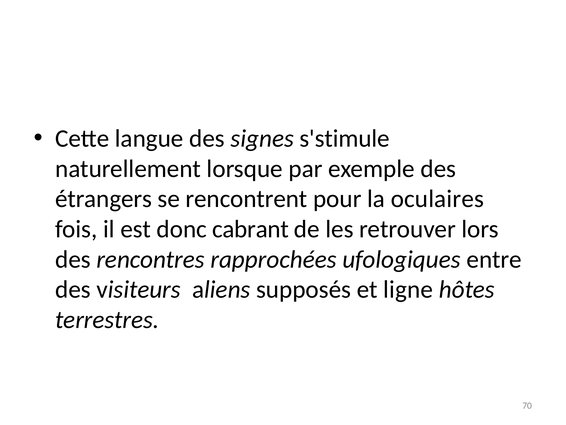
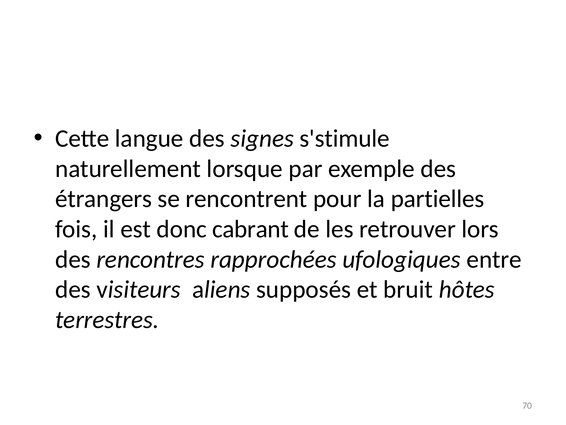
oculaires: oculaires -> partielles (438, 199)
ligne: ligne -> bruit (408, 289)
